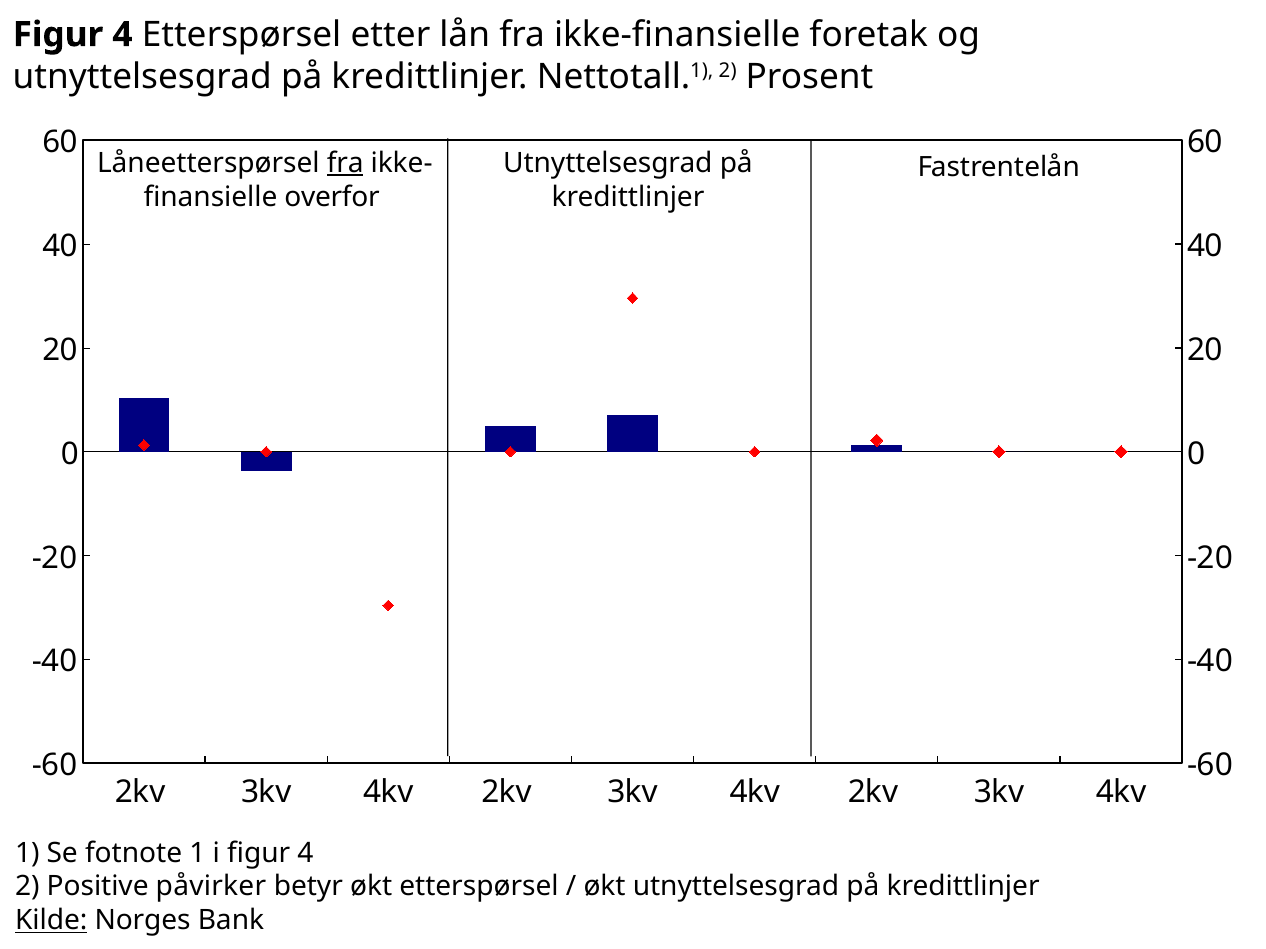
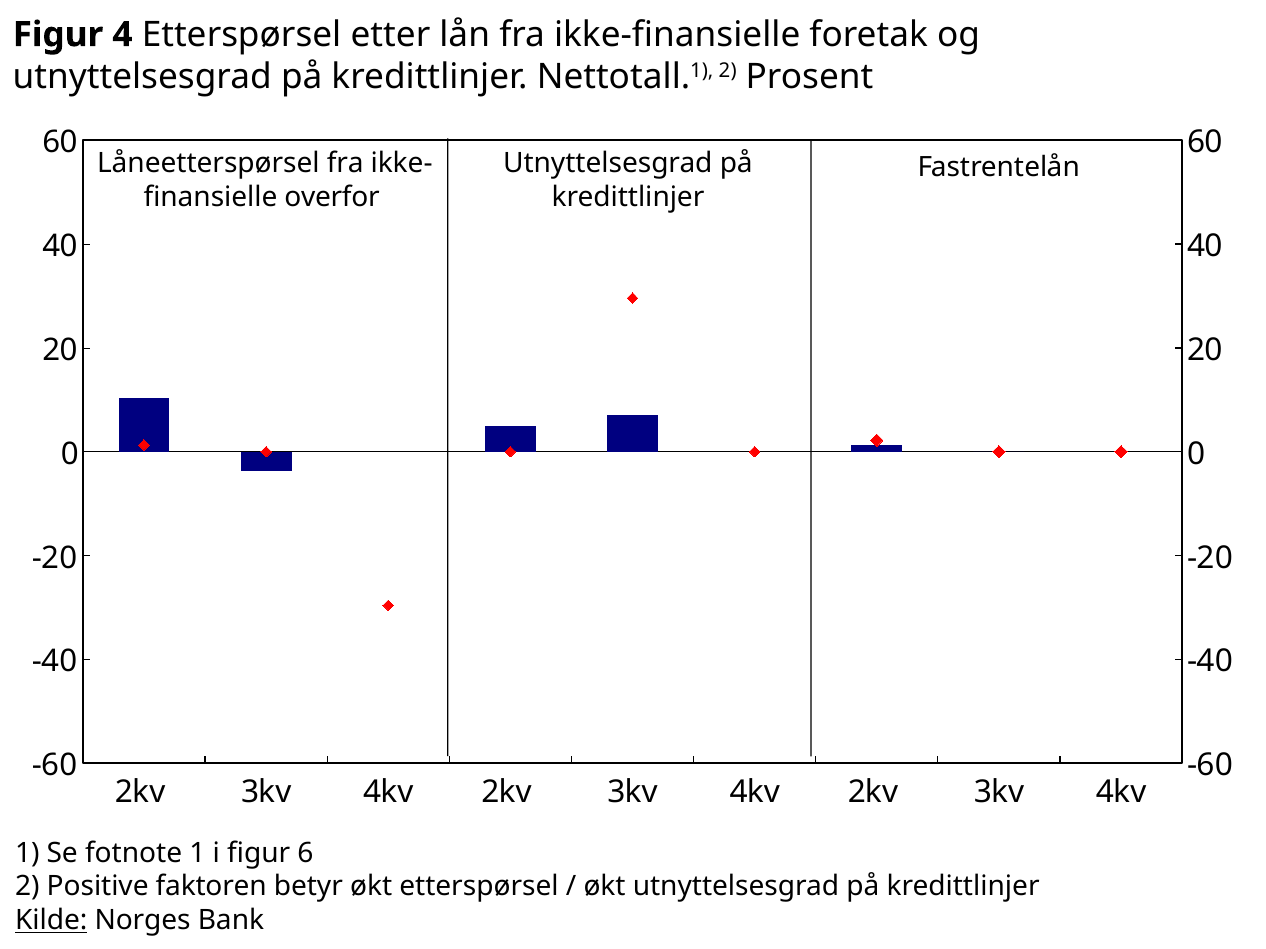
fra underline: present -> none (345, 163)
i figur 4: 4 -> 6 (305, 853)
påvirker: påvirker -> faktoren (211, 887)
